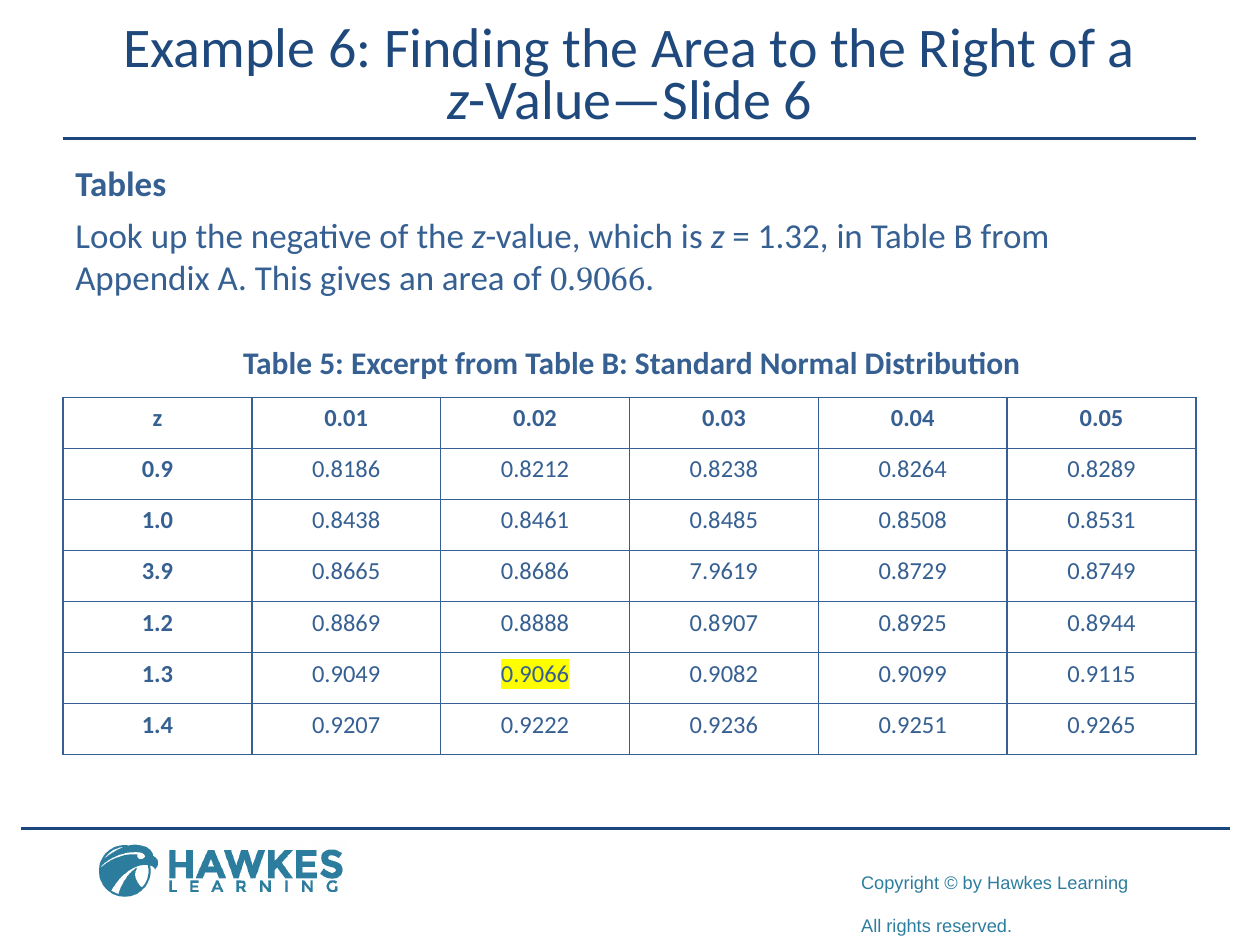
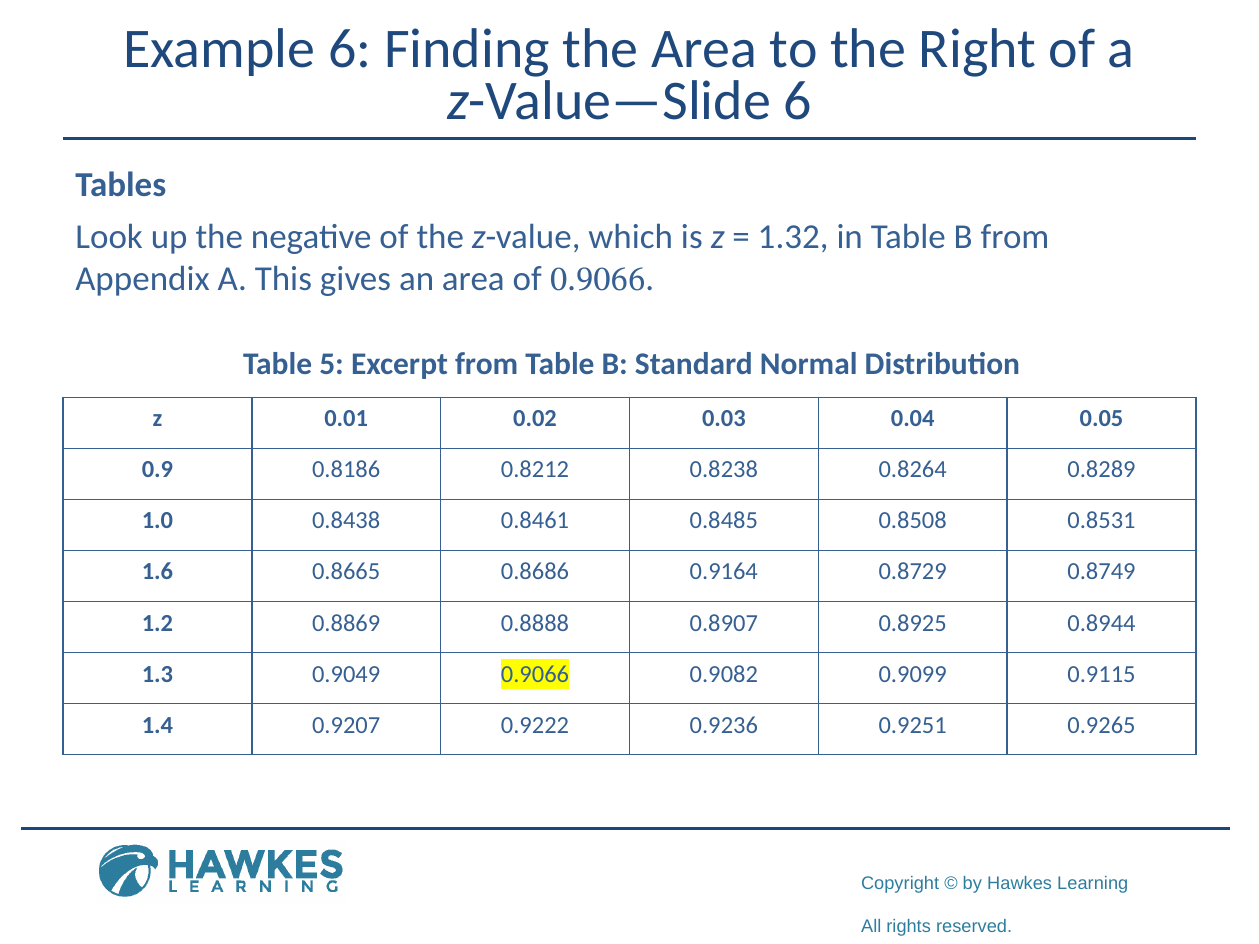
3.9: 3.9 -> 1.6 (157, 572)
7.9619: 7.9619 -> 0.9164 (724, 572)
